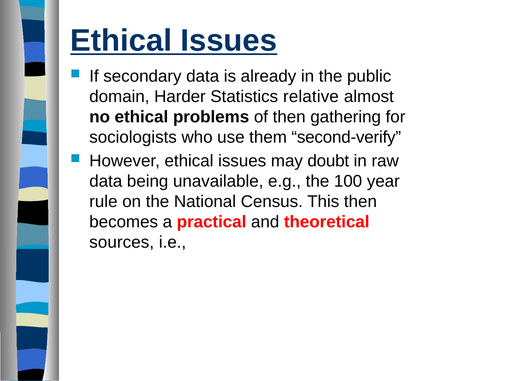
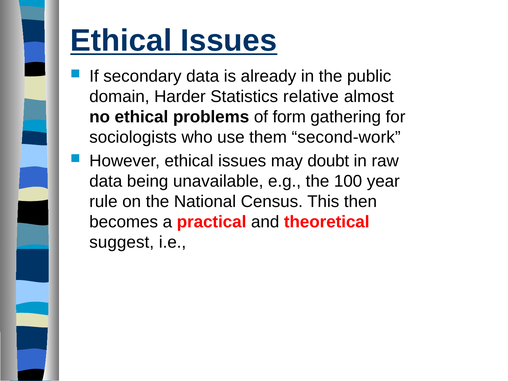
of then: then -> form (289, 117)
second-verify: second-verify -> second-work (346, 137)
sources: sources -> suggest (122, 242)
